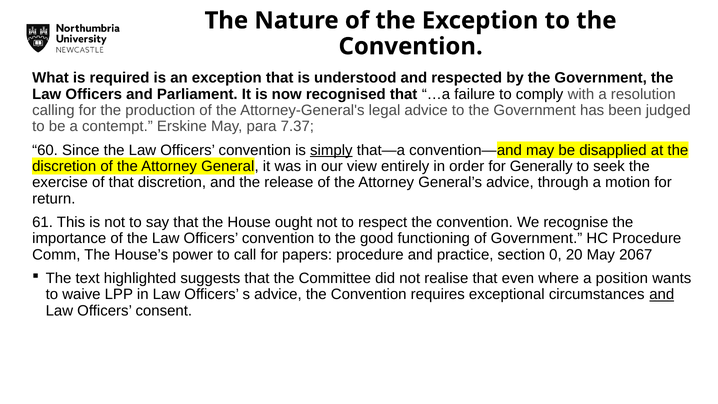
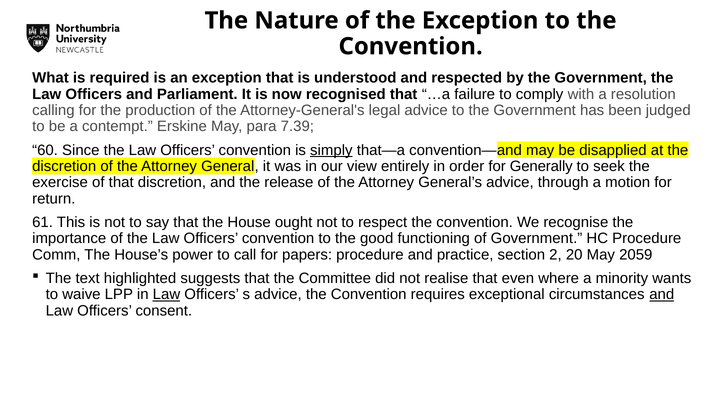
7.37: 7.37 -> 7.39 (297, 126)
0: 0 -> 2 (555, 255)
2067: 2067 -> 2059 (636, 255)
position: position -> minority (622, 278)
Law underline: none -> present (166, 294)
